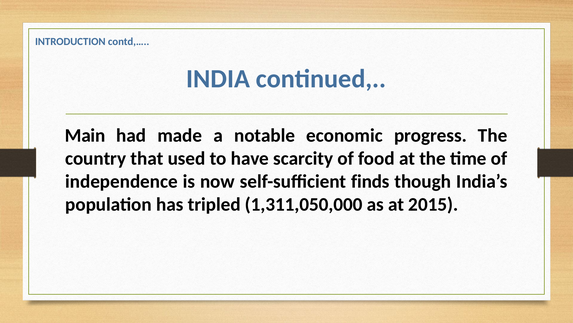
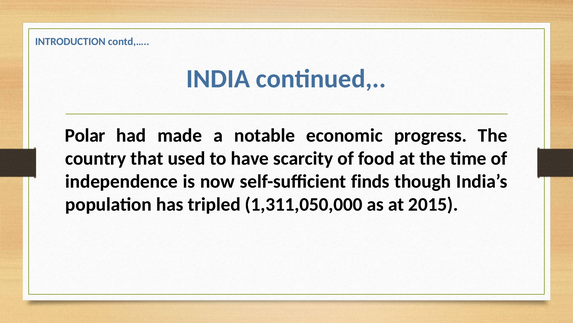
Main: Main -> Polar (85, 135)
